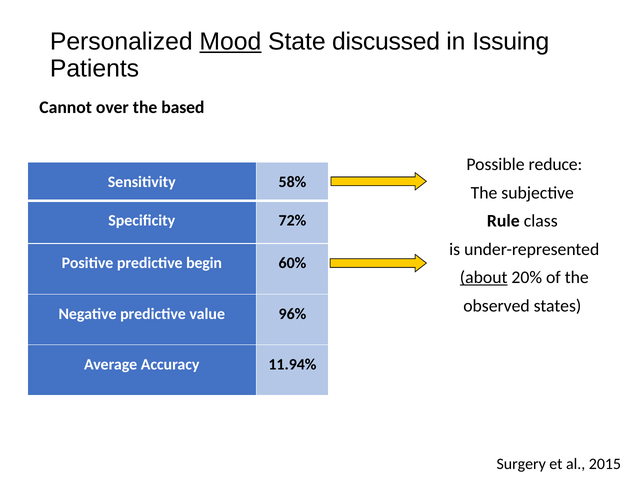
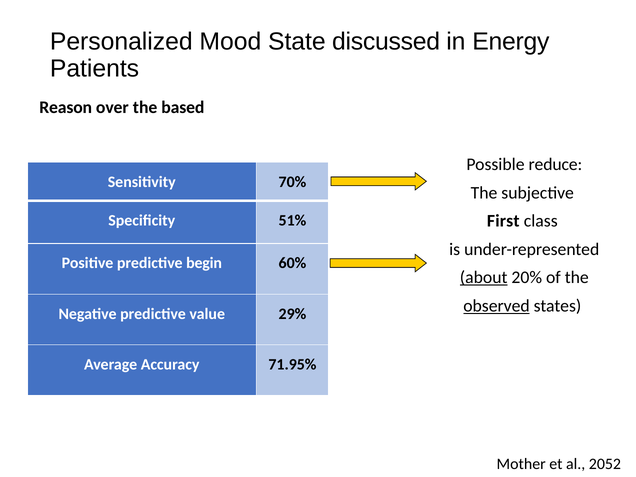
Mood underline: present -> none (230, 42)
Issuing: Issuing -> Energy (511, 42)
Cannot: Cannot -> Reason (66, 107)
58%: 58% -> 70% (292, 182)
Rule: Rule -> First (503, 221)
72%: 72% -> 51% (292, 220)
observed underline: none -> present (496, 306)
96%: 96% -> 29% (292, 314)
11.94%: 11.94% -> 71.95% (292, 364)
Surgery: Surgery -> Mother (521, 464)
2015: 2015 -> 2052 (605, 464)
